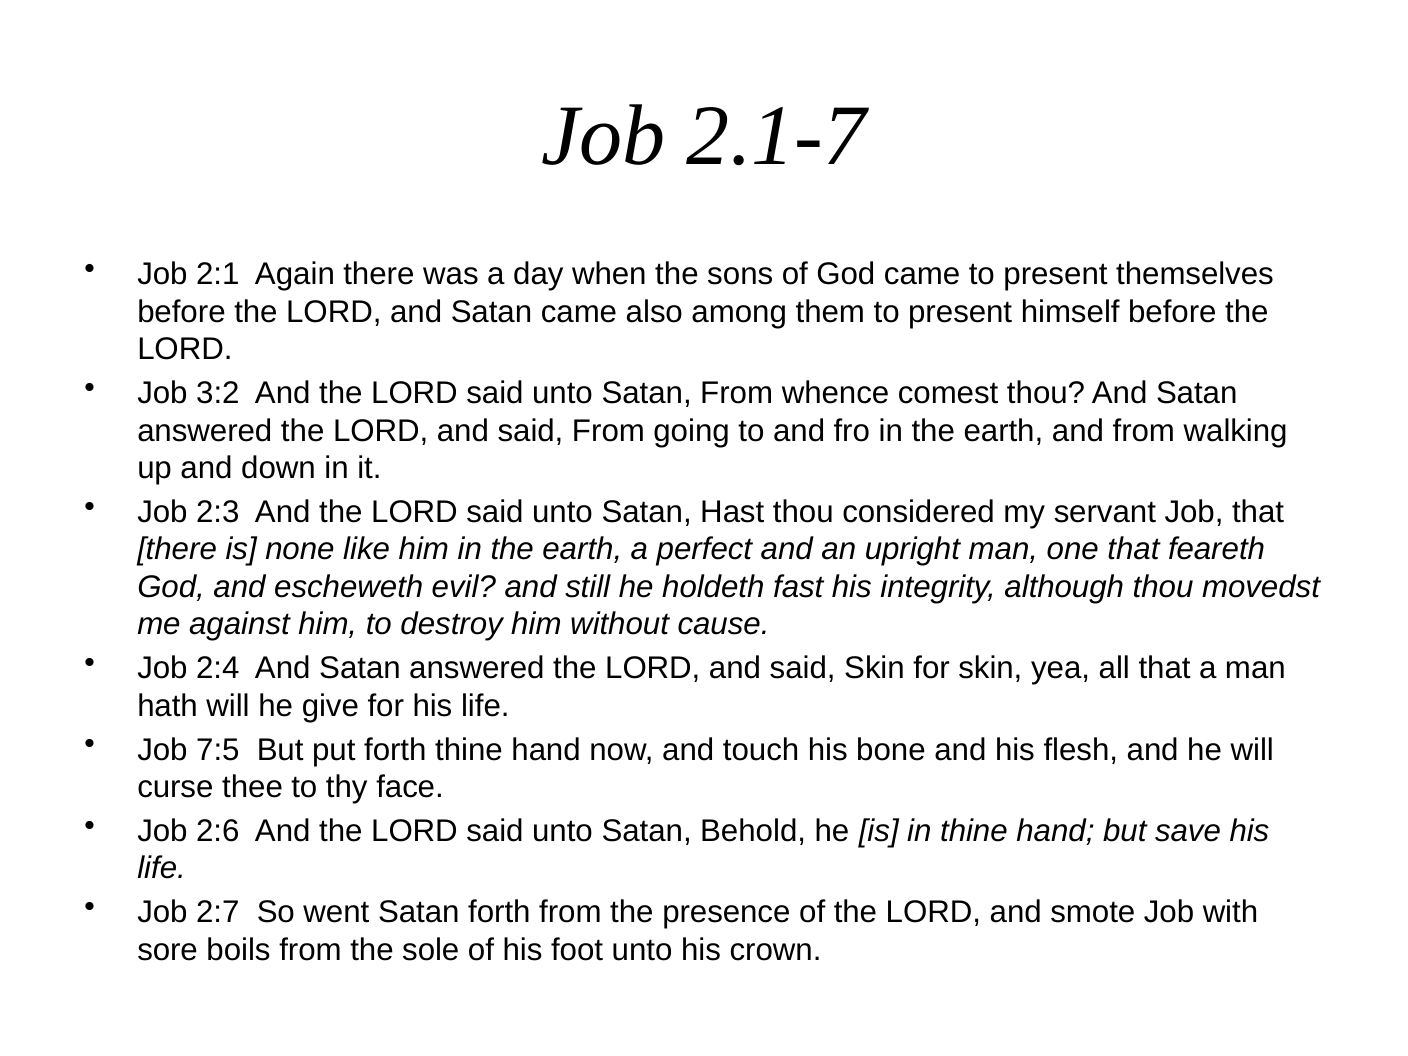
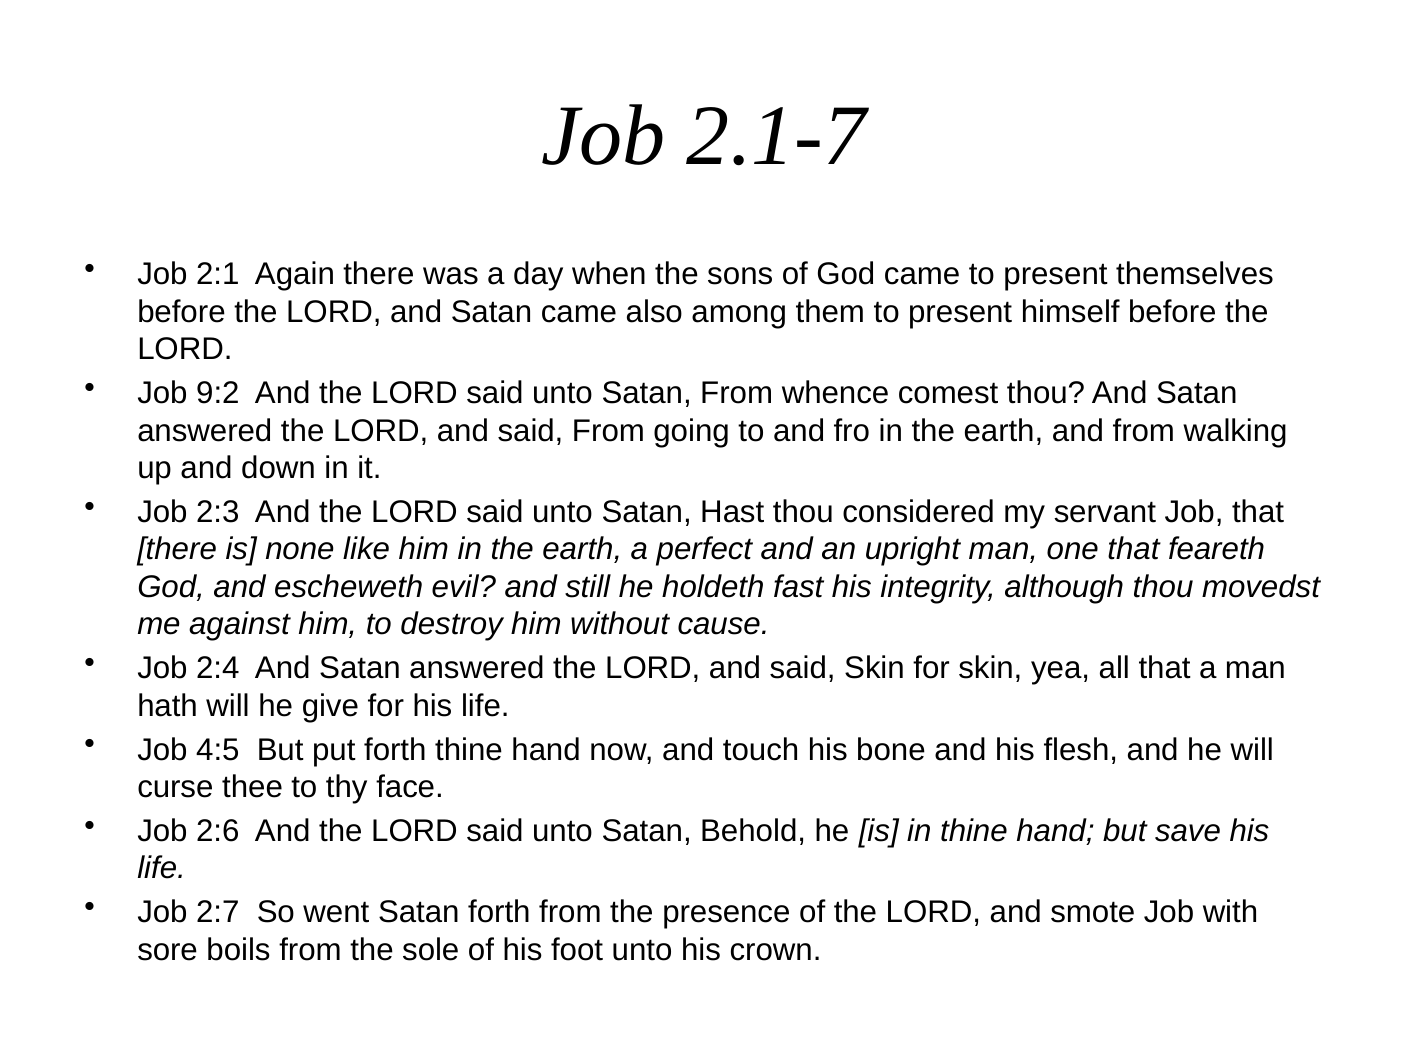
3:2: 3:2 -> 9:2 (218, 393)
7:5: 7:5 -> 4:5 (218, 750)
